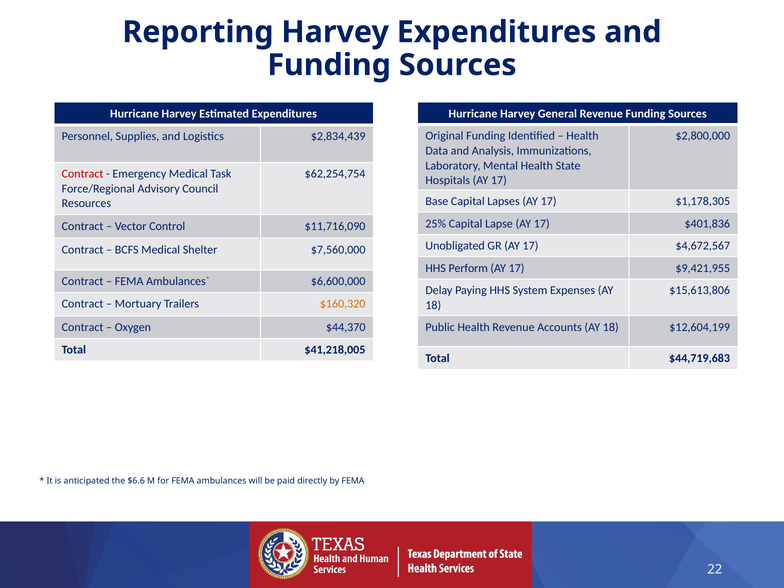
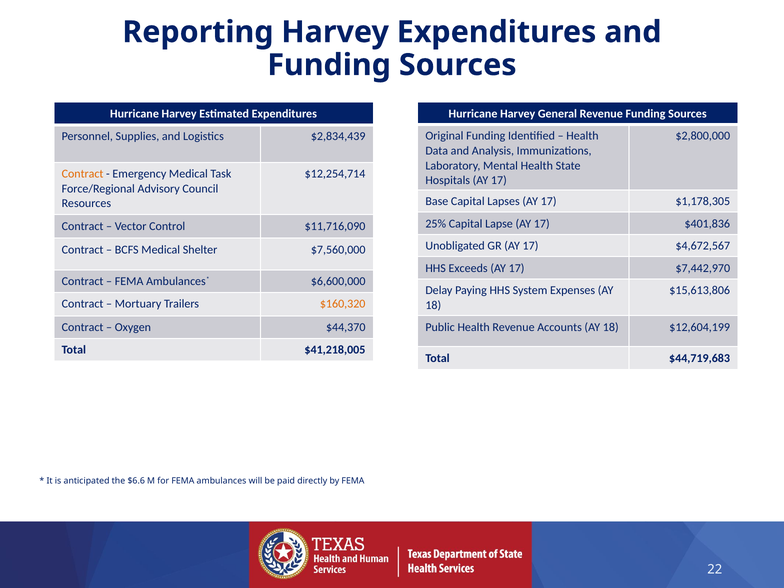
Contract colour: red -> orange (83, 174)
$62,254,754: $62,254,754 -> $12,254,714 (335, 174)
Perform: Perform -> Exceeds (468, 268)
$9,421,955: $9,421,955 -> $7,442,970 (703, 268)
